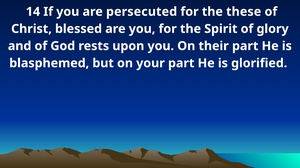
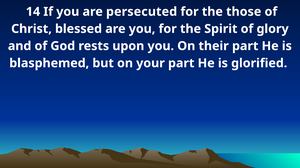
these: these -> those (244, 12)
